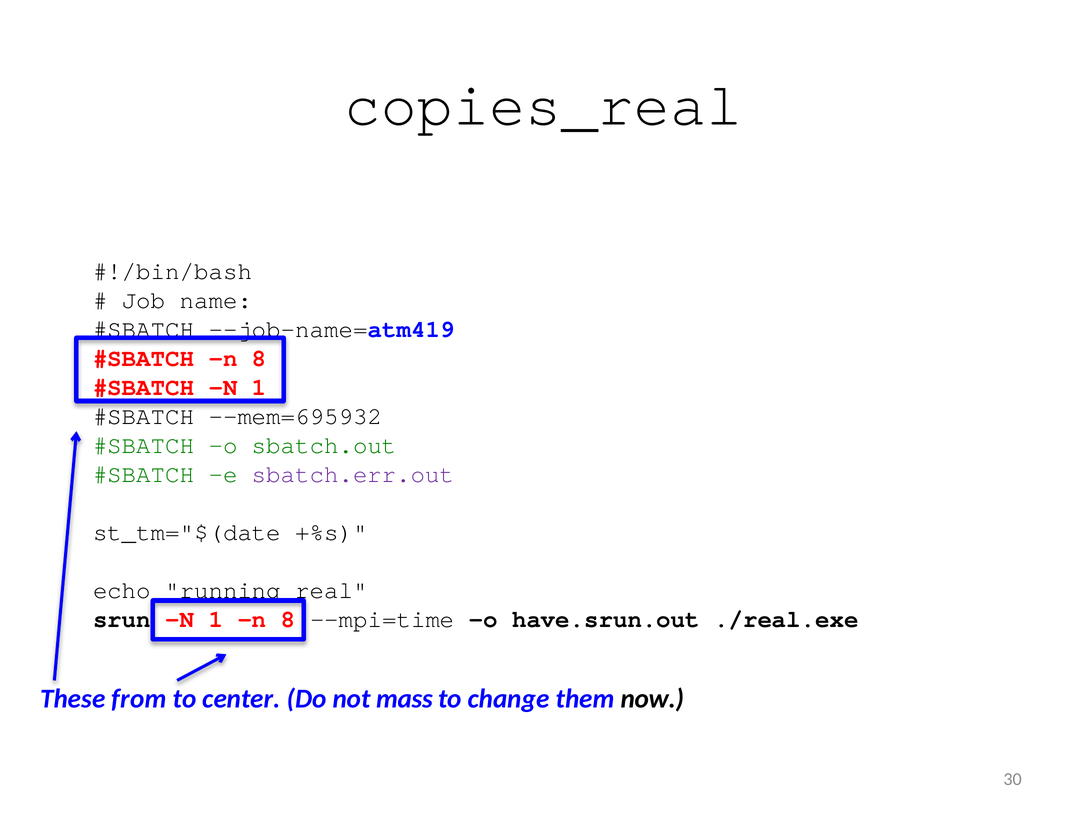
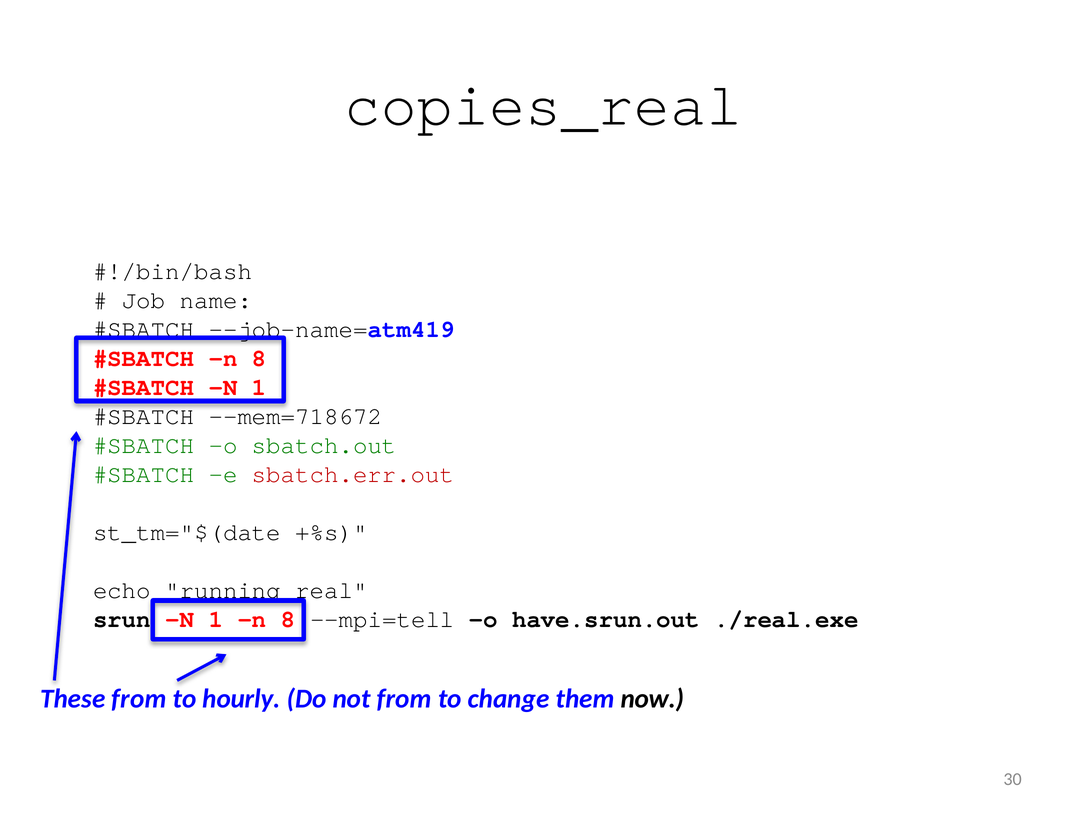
--mem=695932: --mem=695932 -> --mem=718672 (295, 416)
sbatch.err.out colour: purple -> red (353, 474)
--mpi=time: --mpi=time -> --mpi=tell (382, 619)
center: center -> hourly (242, 698)
not mass: mass -> from (404, 698)
